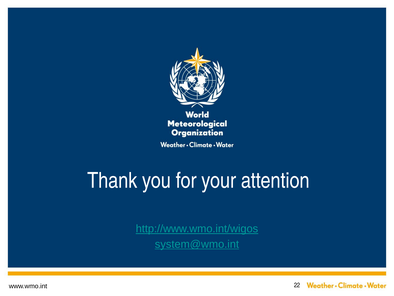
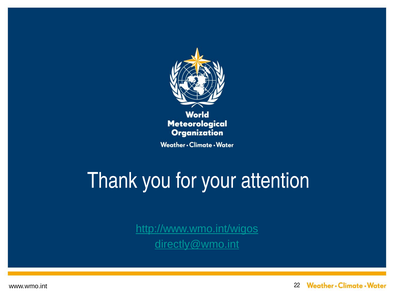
system@wmo.int: system@wmo.int -> directly@wmo.int (197, 244)
